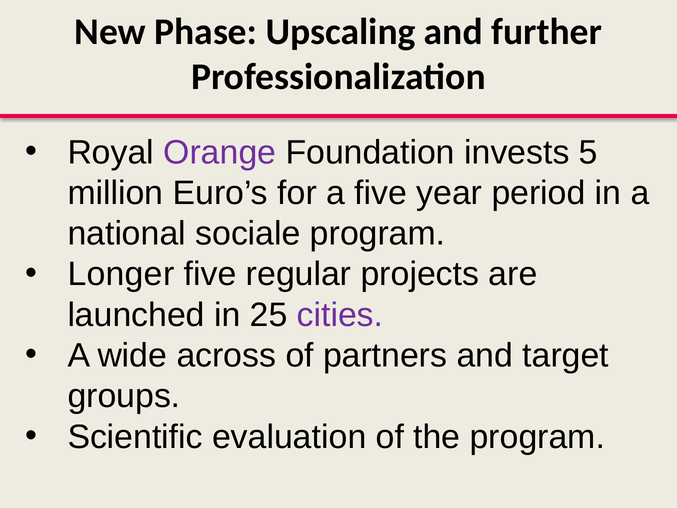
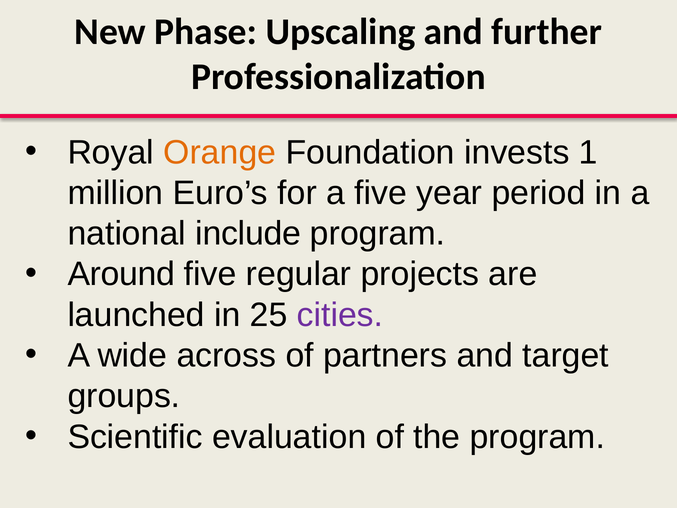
Orange colour: purple -> orange (220, 152)
5: 5 -> 1 (588, 152)
sociale: sociale -> include (248, 234)
Longer: Longer -> Around (121, 274)
